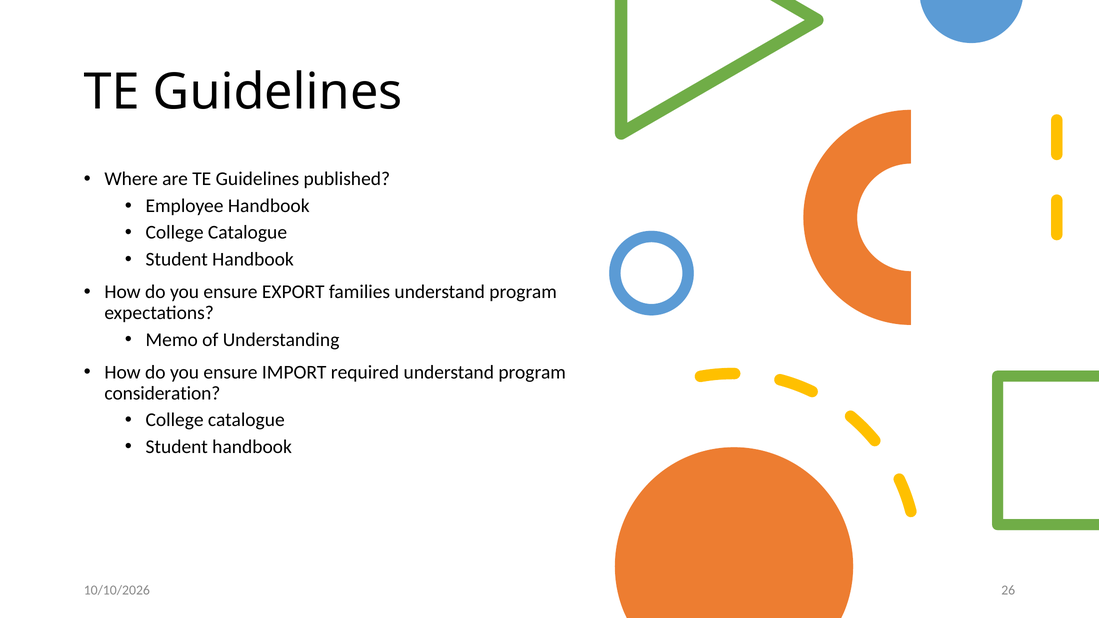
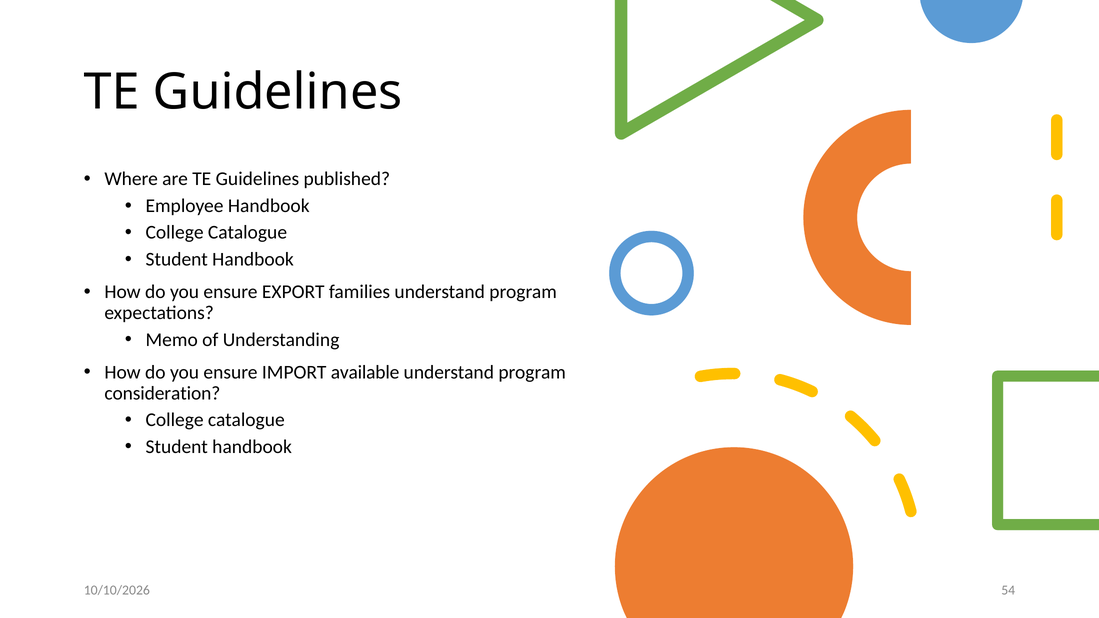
required: required -> available (365, 372)
26: 26 -> 54 (1008, 590)
